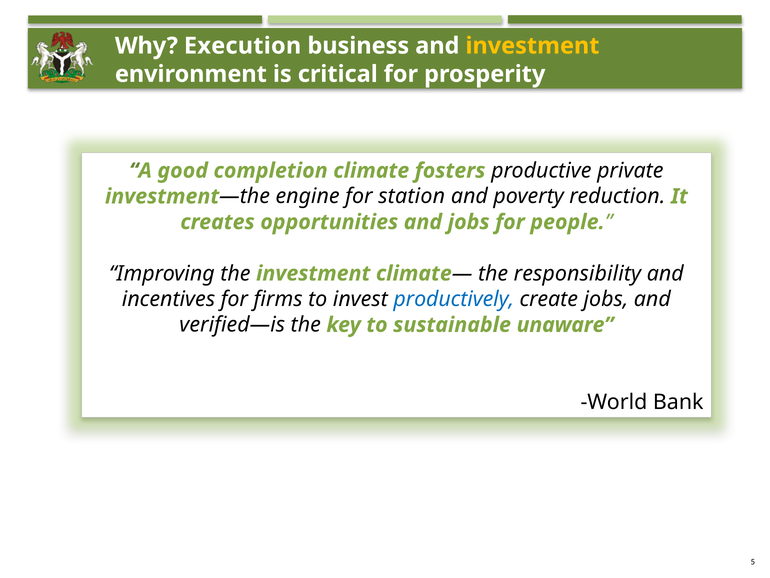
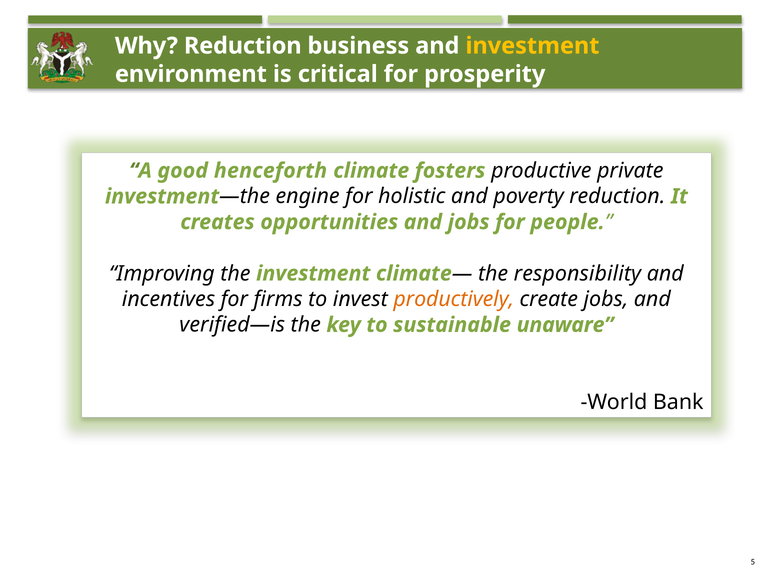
Why Execution: Execution -> Reduction (243, 46)
completion: completion -> henceforth (270, 171)
station: station -> holistic (412, 196)
productively colour: blue -> orange (454, 299)
